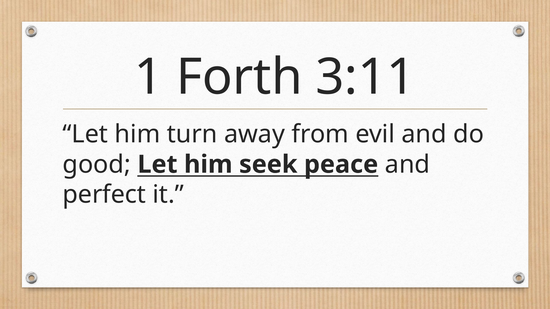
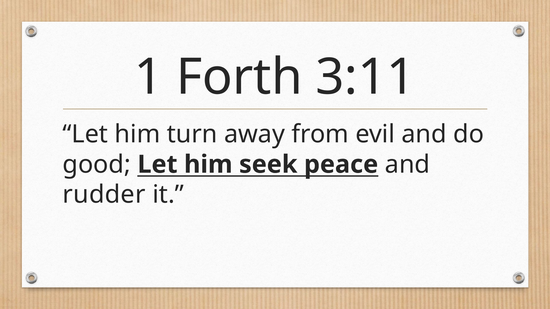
perfect: perfect -> rudder (104, 195)
